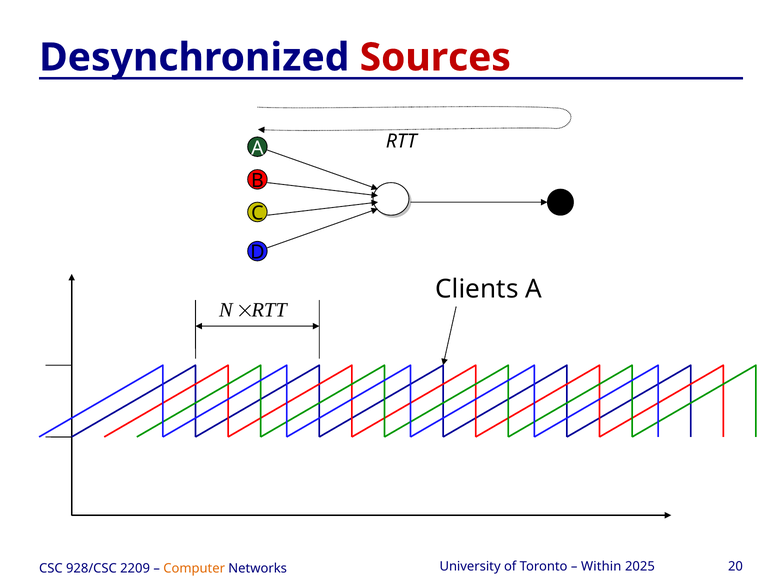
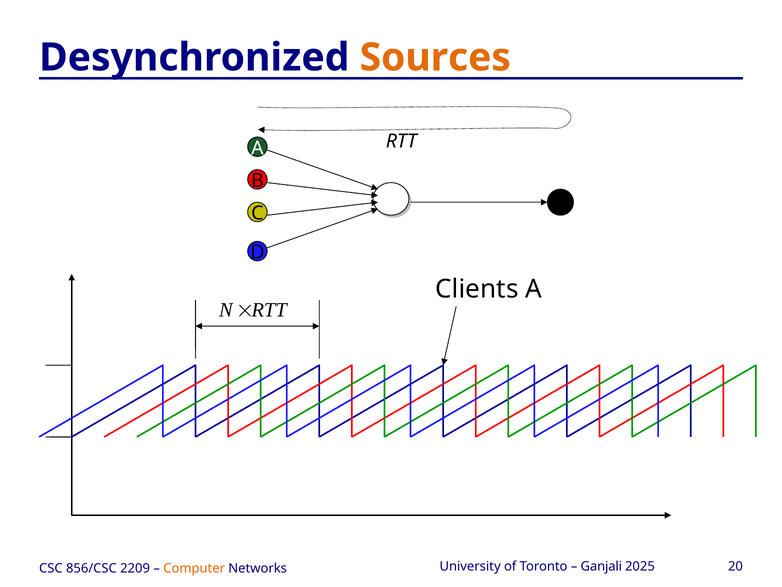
Sources colour: red -> orange (435, 57)
Within: Within -> Ganjali (601, 566)
928/CSC: 928/CSC -> 856/CSC (91, 568)
